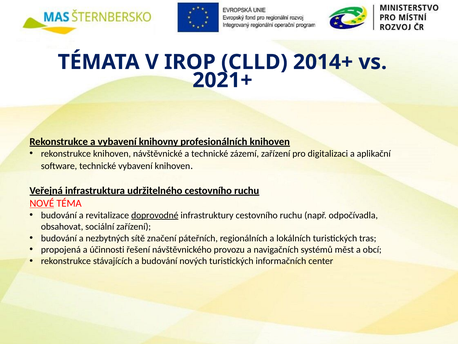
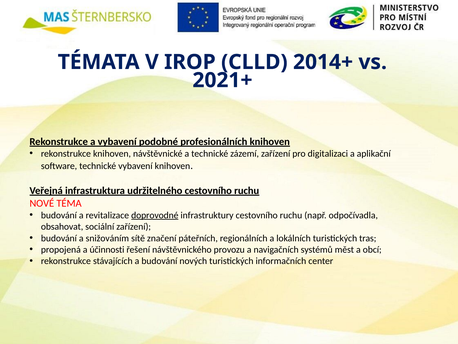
knihovny: knihovny -> podobné (159, 141)
NOVÉ underline: present -> none (42, 203)
nezbytných: nezbytných -> snižováním (107, 238)
